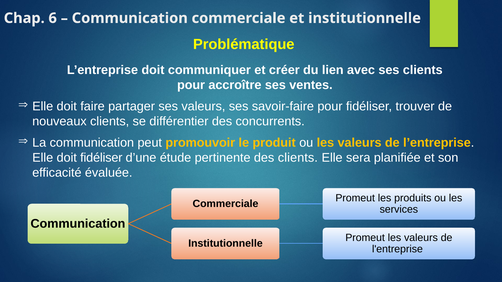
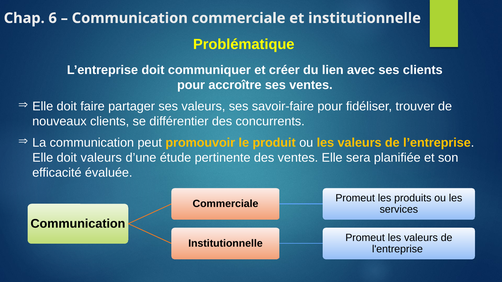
doit fidéliser: fidéliser -> valeurs (101, 158)
des clients: clients -> ventes (298, 158)
